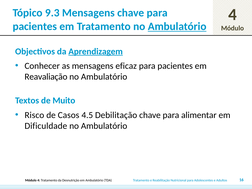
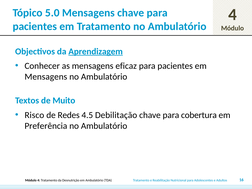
9.3: 9.3 -> 5.0 (52, 13)
Ambulatório underline: present -> none (177, 26)
Reavaliação: Reavaliação -> Mensagens (46, 77)
Casos: Casos -> Redes (69, 115)
alimentar: alimentar -> cobertura (199, 115)
Dificuldade: Dificuldade -> Preferência (46, 126)
